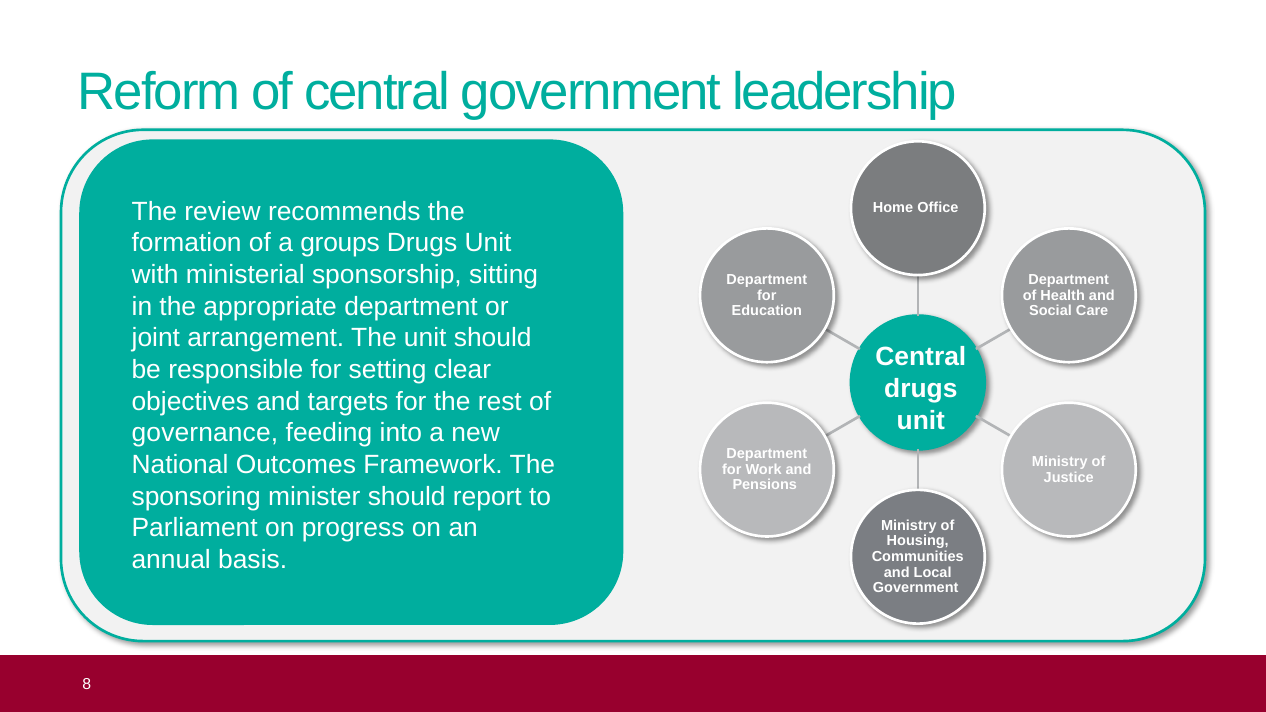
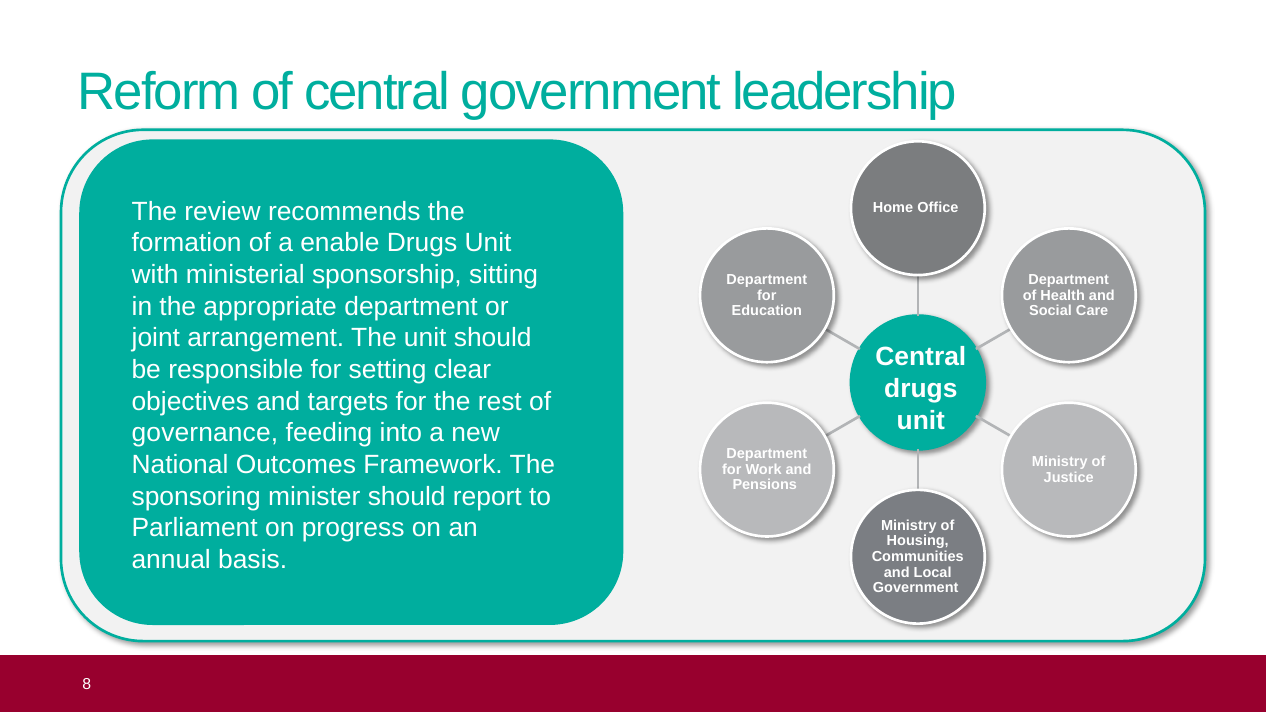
groups: groups -> enable (340, 243)
